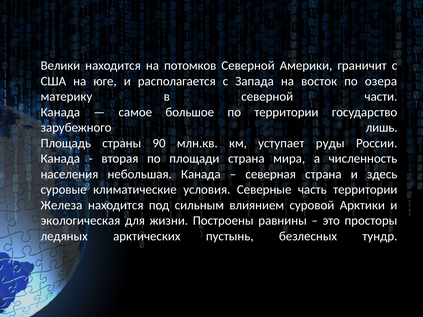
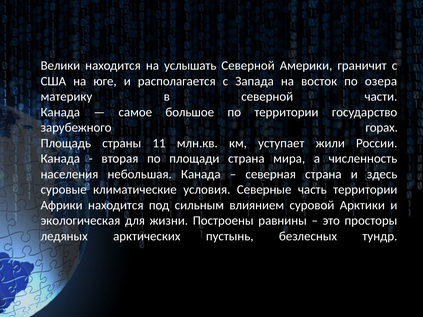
потомков: потомков -> услышать (190, 66)
лишь: лишь -> горах (382, 128)
90: 90 -> 11 (159, 143)
руды: руды -> жили (330, 143)
Железа: Железа -> Африки (62, 205)
